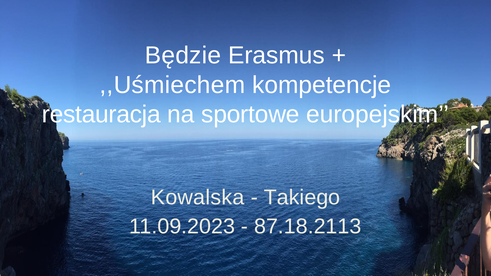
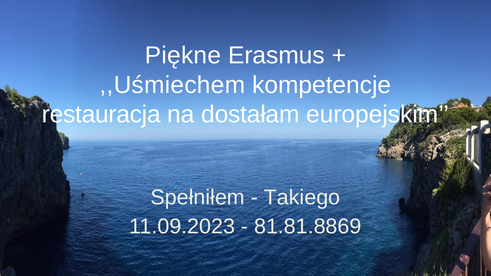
Będzie: Będzie -> Piękne (183, 56)
sportowe: sportowe -> dostałam (250, 115)
Kowalska: Kowalska -> Spełniłem (198, 198)
87.18.2113: 87.18.2113 -> 81.81.8869 (308, 227)
